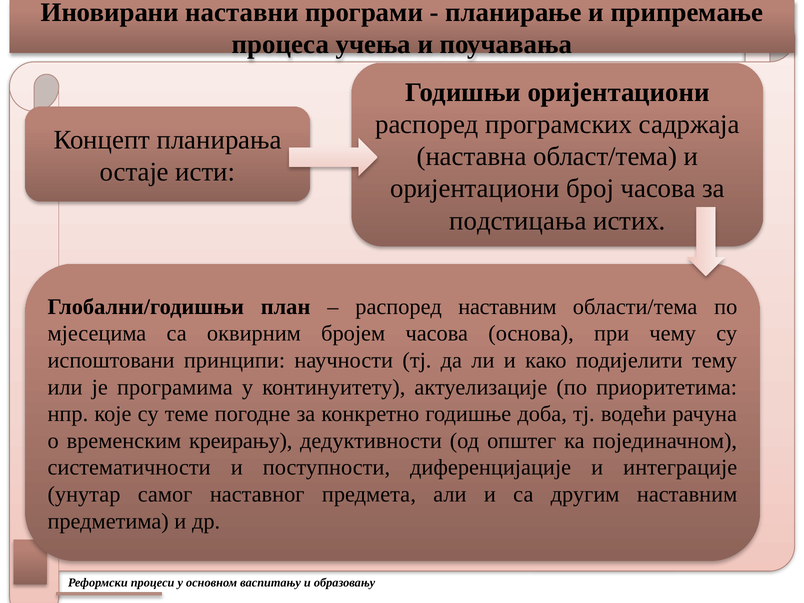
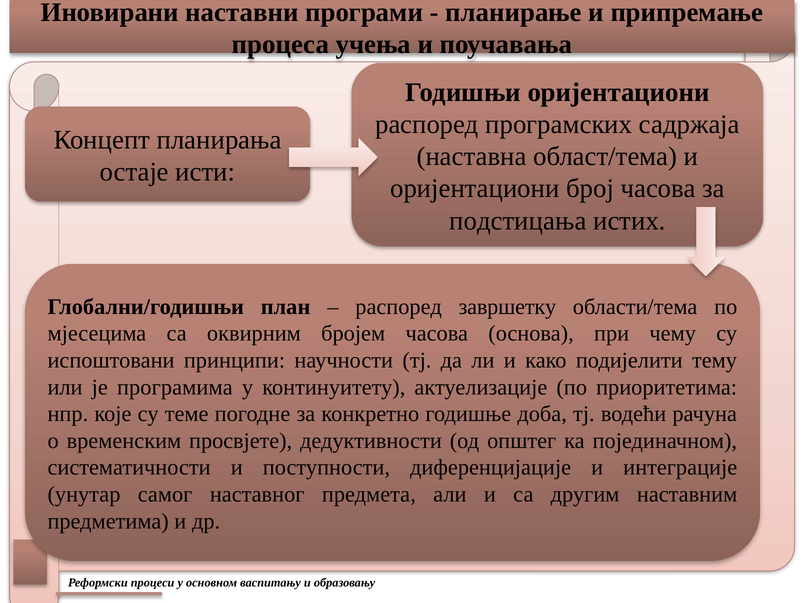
распоред наставним: наставним -> завршетку (507, 307)
креирању: креирању -> просвјете (241, 441)
